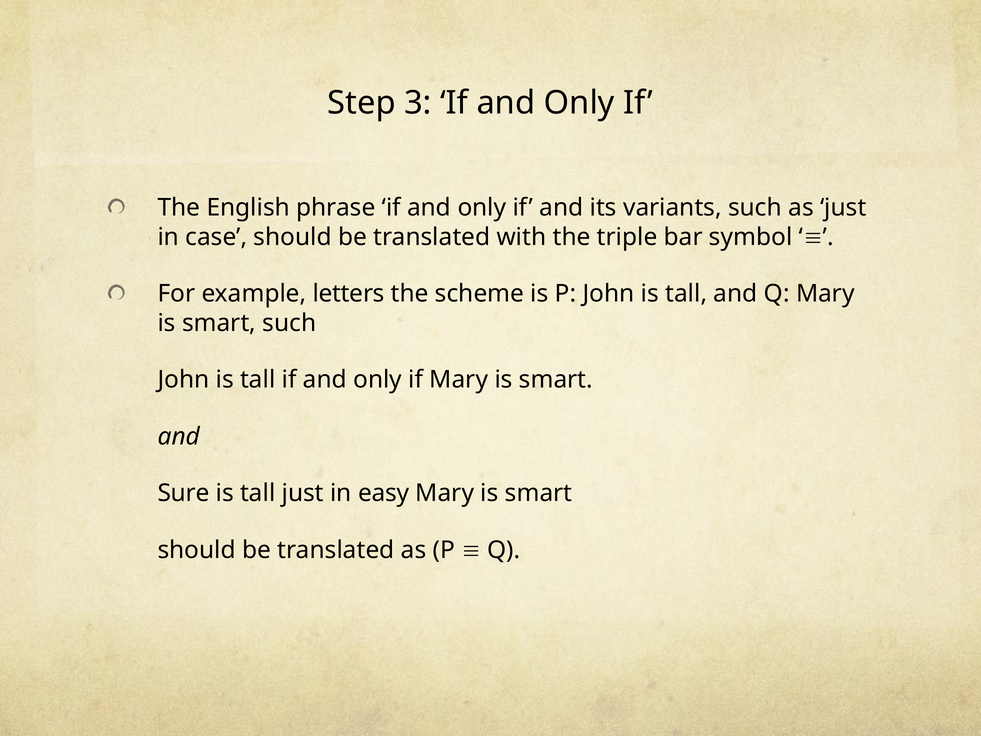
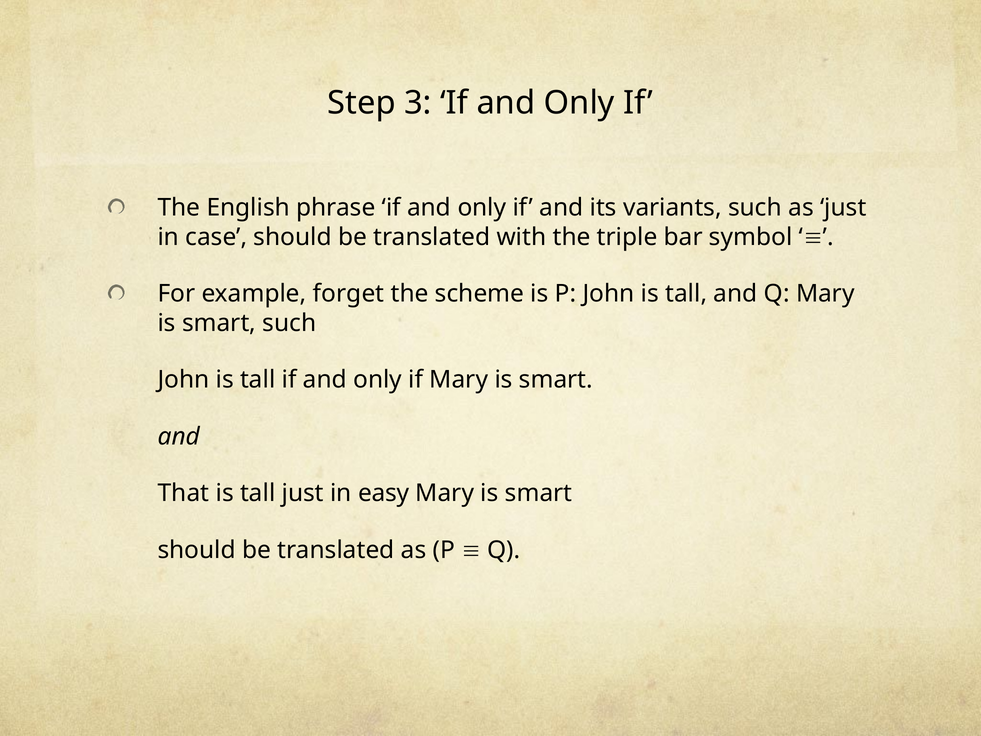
letters: letters -> forget (348, 294)
Sure: Sure -> That (183, 493)
